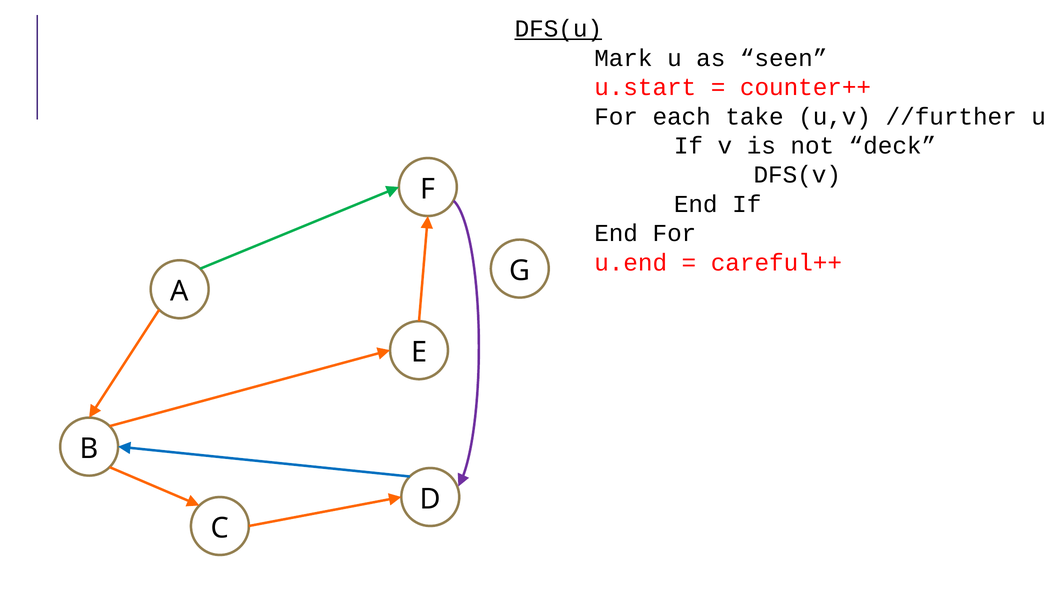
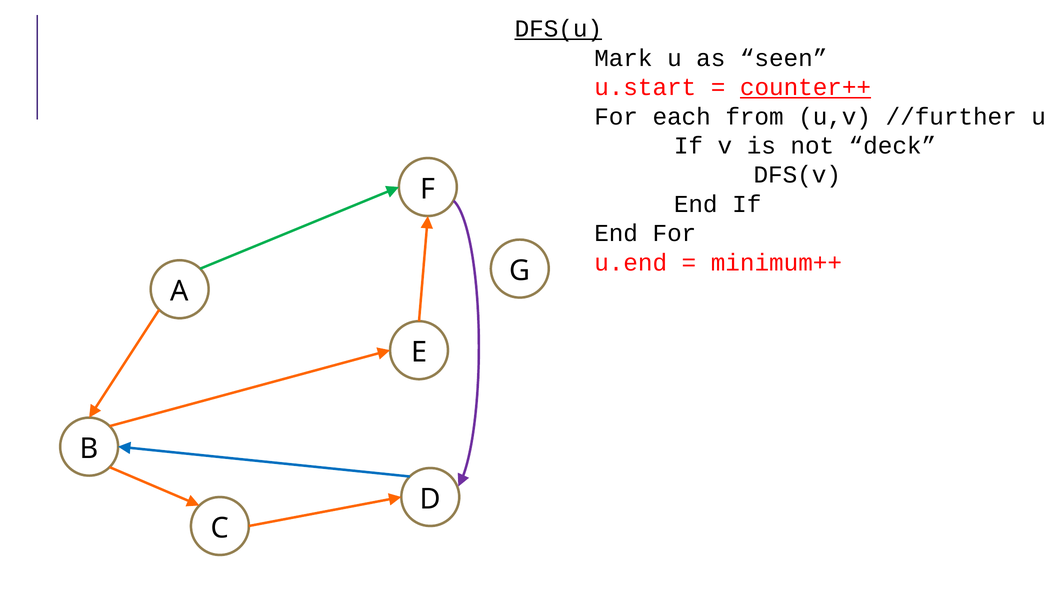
counter++ underline: none -> present (806, 87)
take: take -> from (755, 116)
careful++: careful++ -> minimum++ (776, 262)
